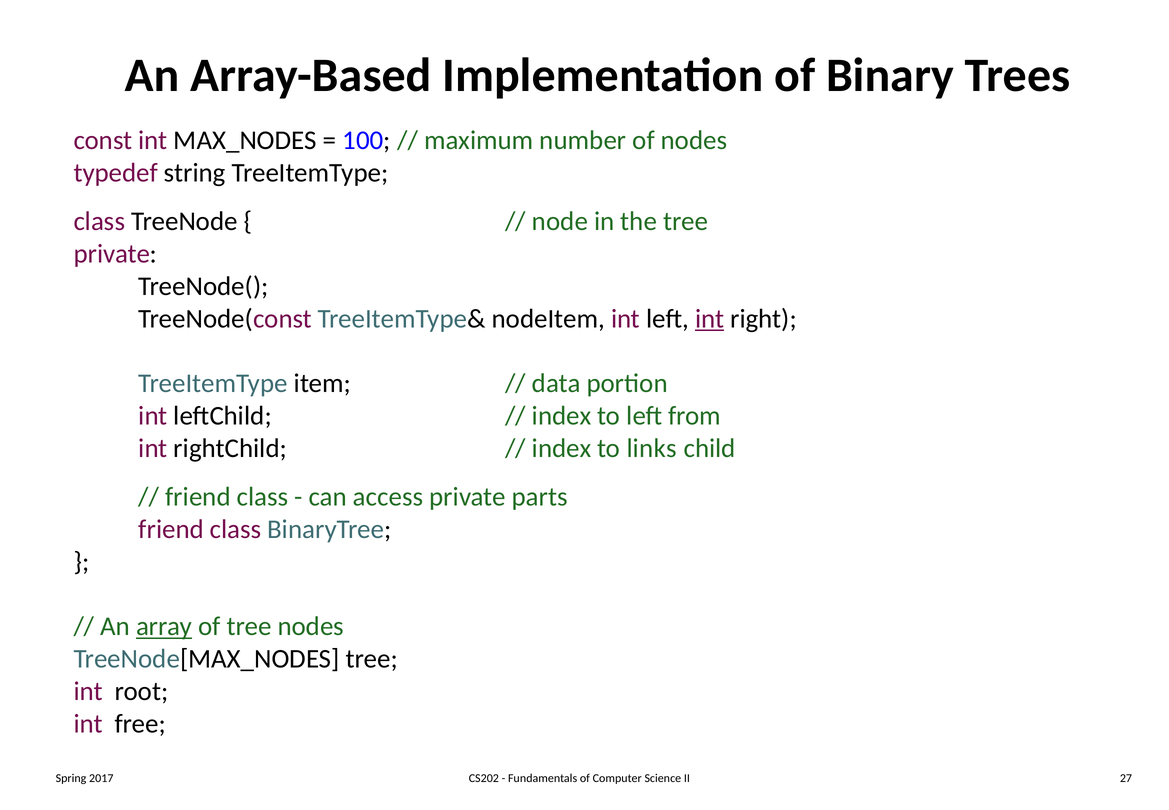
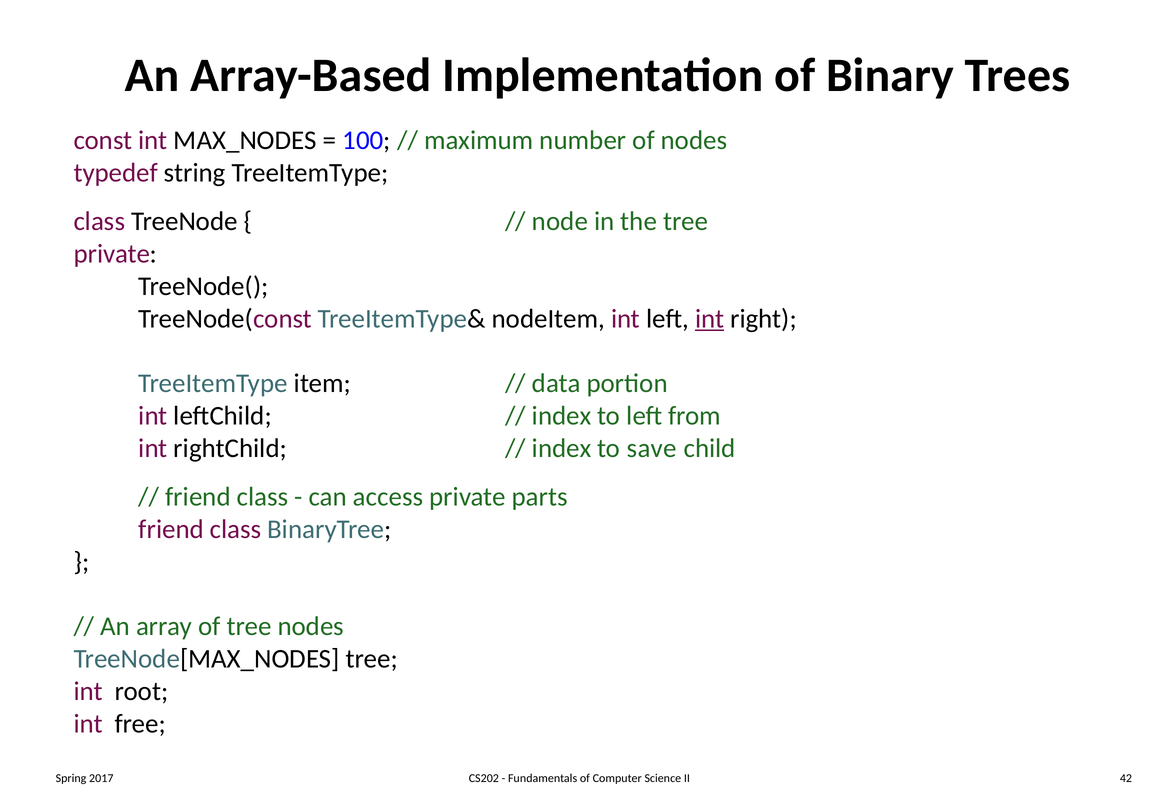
links: links -> save (652, 448)
array underline: present -> none (164, 626)
27: 27 -> 42 (1126, 778)
